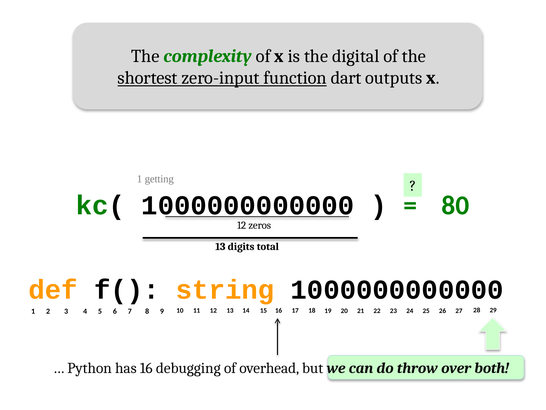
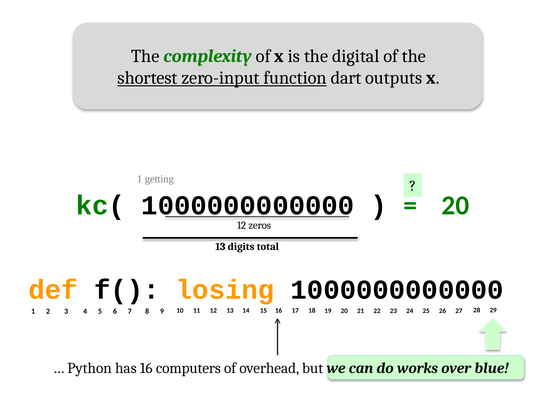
80: 80 -> 20 (455, 205)
string: string -> losing (225, 289)
debugging: debugging -> computers (188, 368)
throw: throw -> works (418, 368)
both: both -> blue (492, 368)
